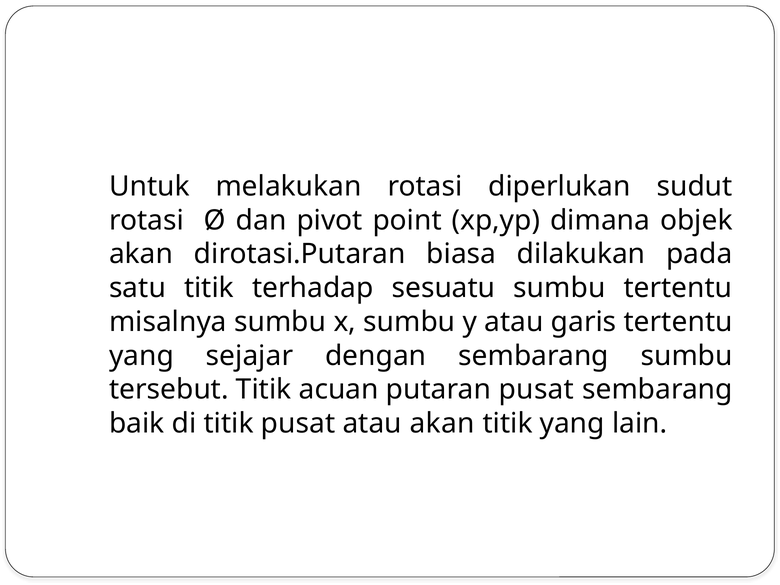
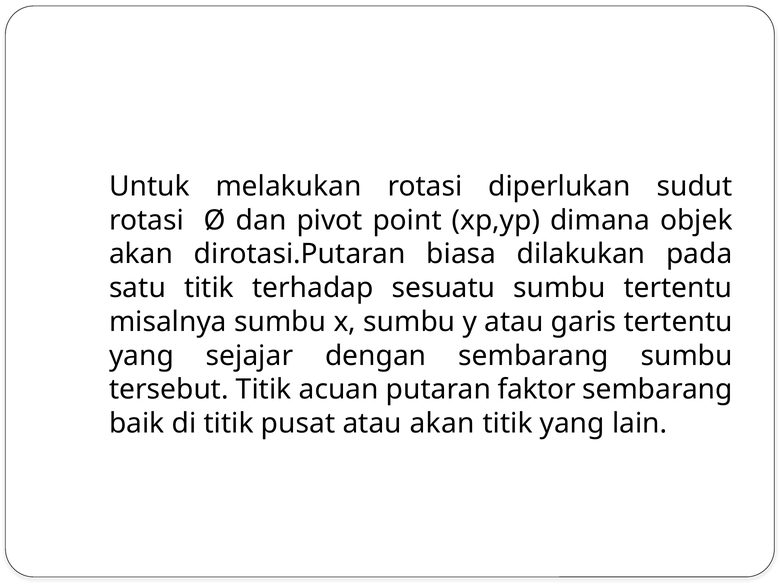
putaran pusat: pusat -> faktor (537, 390)
